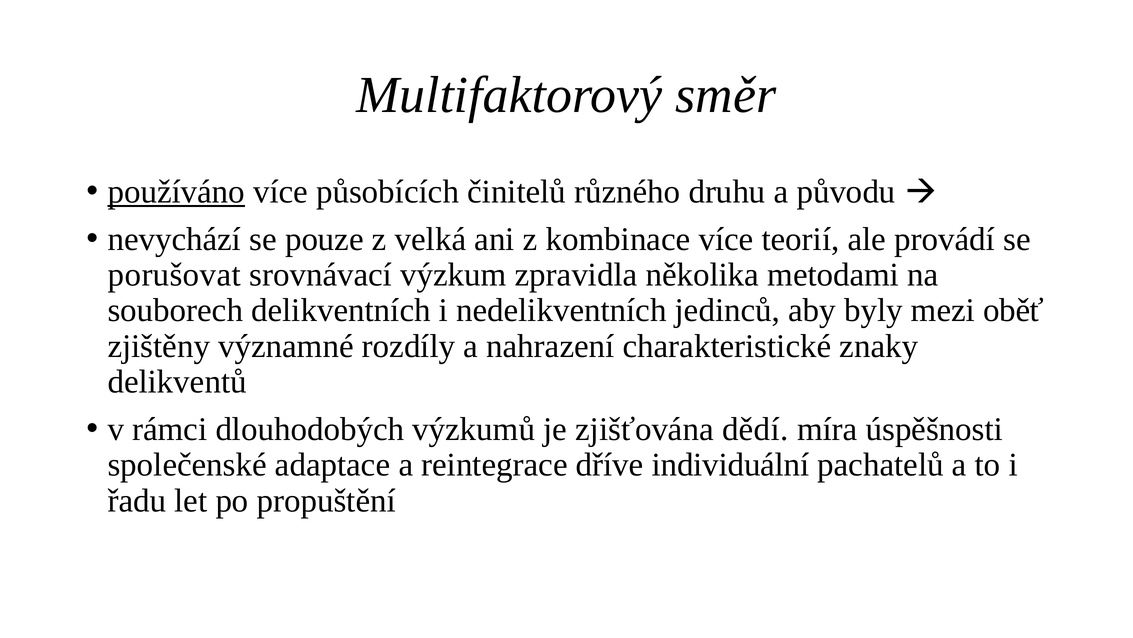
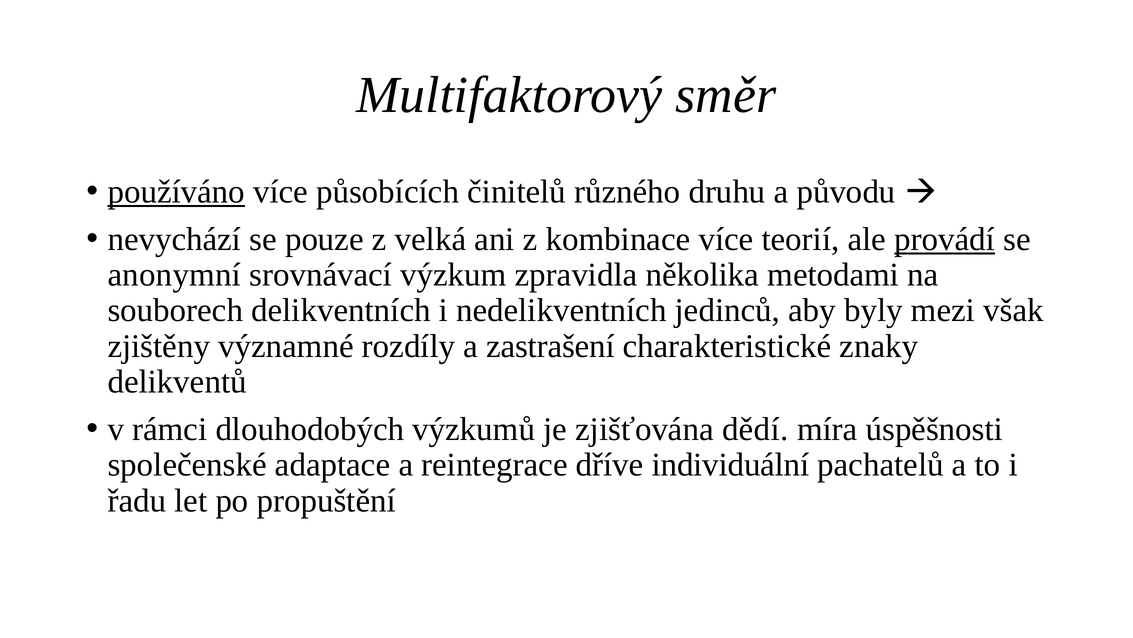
provádí underline: none -> present (945, 239)
porušovat: porušovat -> anonymní (174, 275)
oběť: oběť -> však (1013, 310)
nahrazení: nahrazení -> zastrašení (551, 346)
